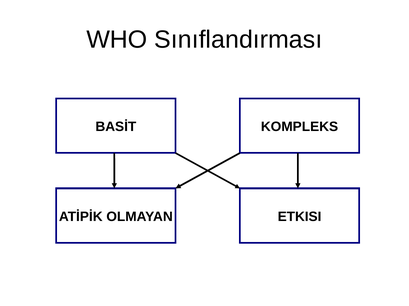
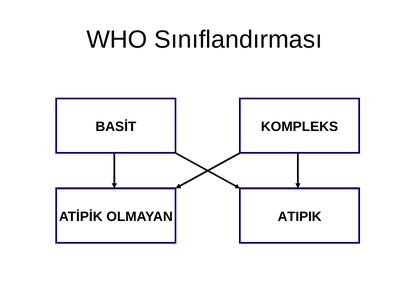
ETKISI: ETKISI -> ATIPIK (300, 217)
